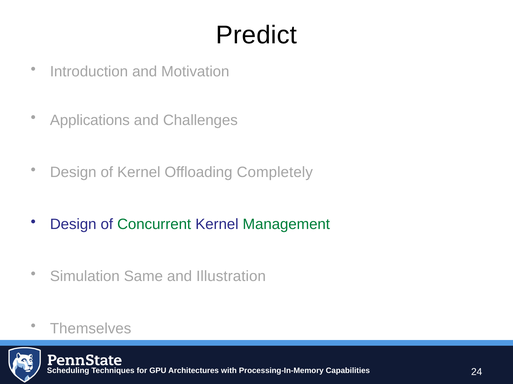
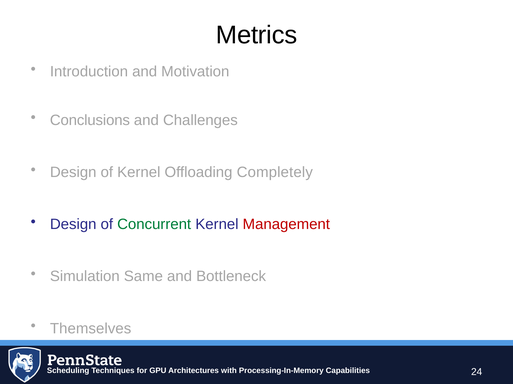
Predict: Predict -> Metrics (257, 35)
Applications: Applications -> Conclusions (90, 120)
Management colour: green -> red (286, 225)
Illustration: Illustration -> Bottleneck (231, 277)
